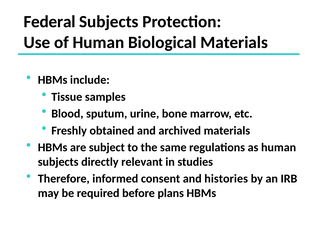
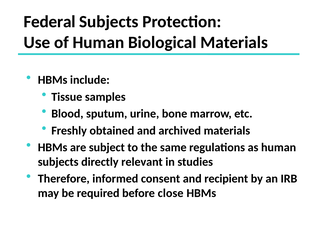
histories: histories -> recipient (226, 179)
plans: plans -> close (171, 193)
